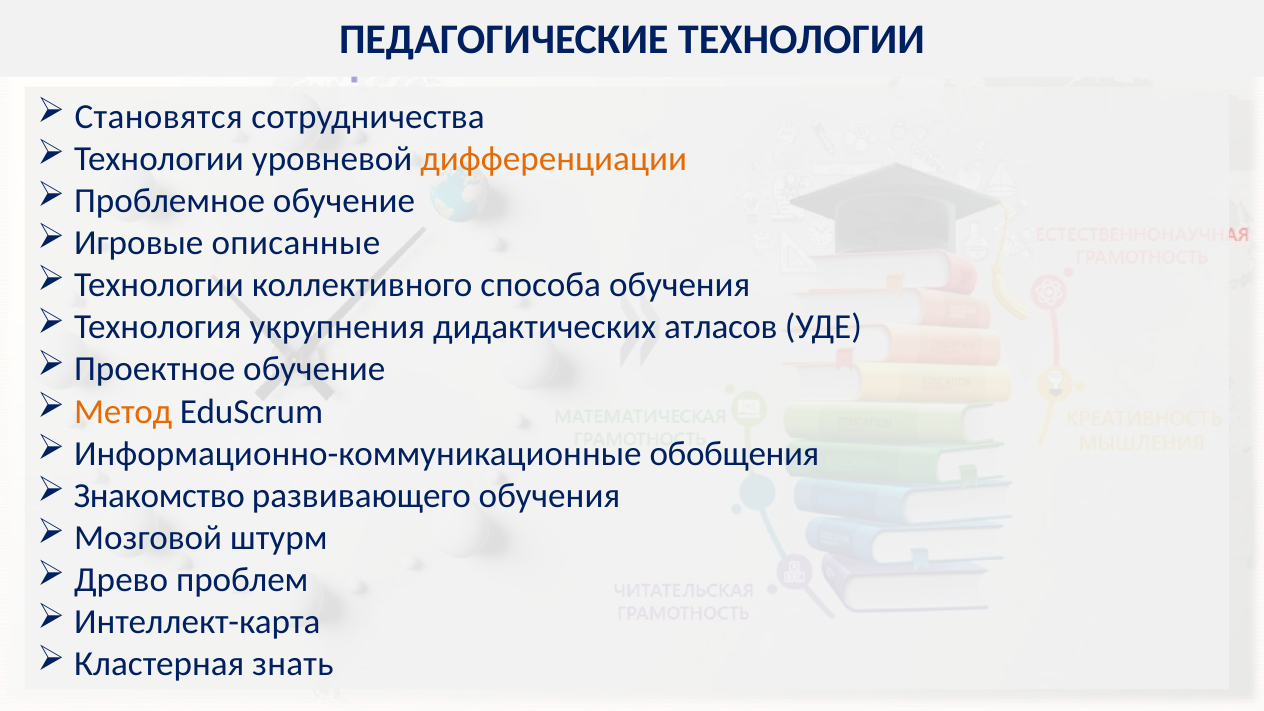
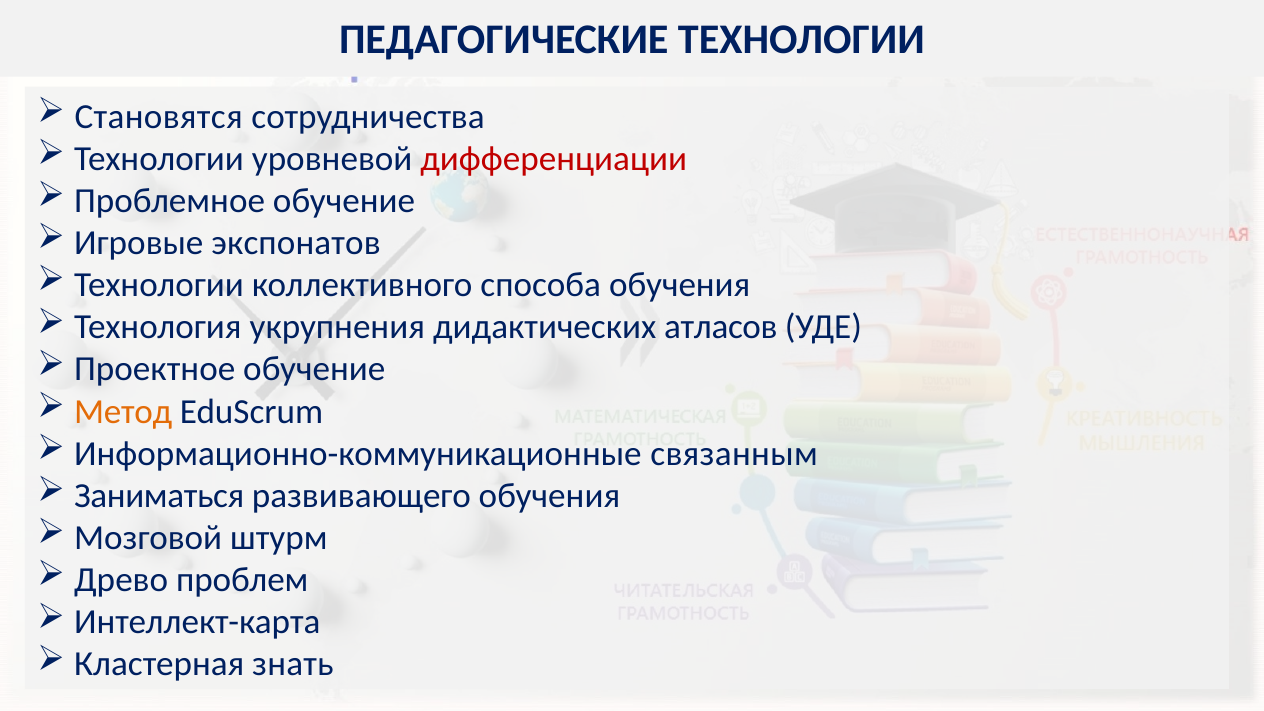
дифференциации colour: orange -> red (554, 159)
описанные: описанные -> экспонатов (296, 243)
обобщения: обобщения -> связанным (734, 454)
Знакомство: Знакомство -> Заниматься (159, 496)
